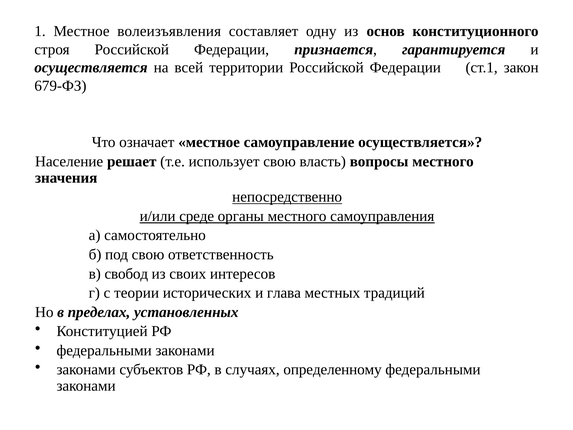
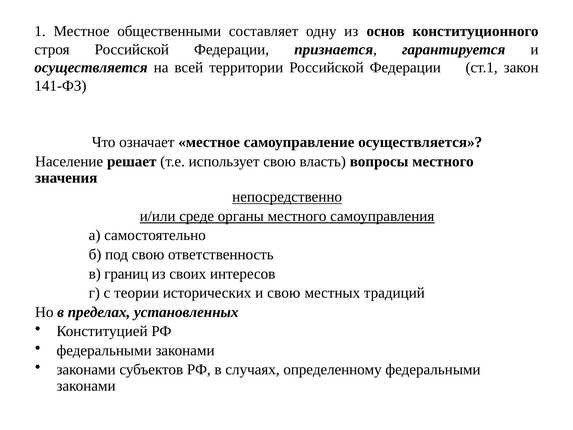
волеизъявления: волеизъявления -> общественными (169, 31)
679-ФЗ: 679-ФЗ -> 141-ФЗ (60, 86)
свобод: свобод -> границ (126, 274)
и глава: глава -> свою (284, 293)
